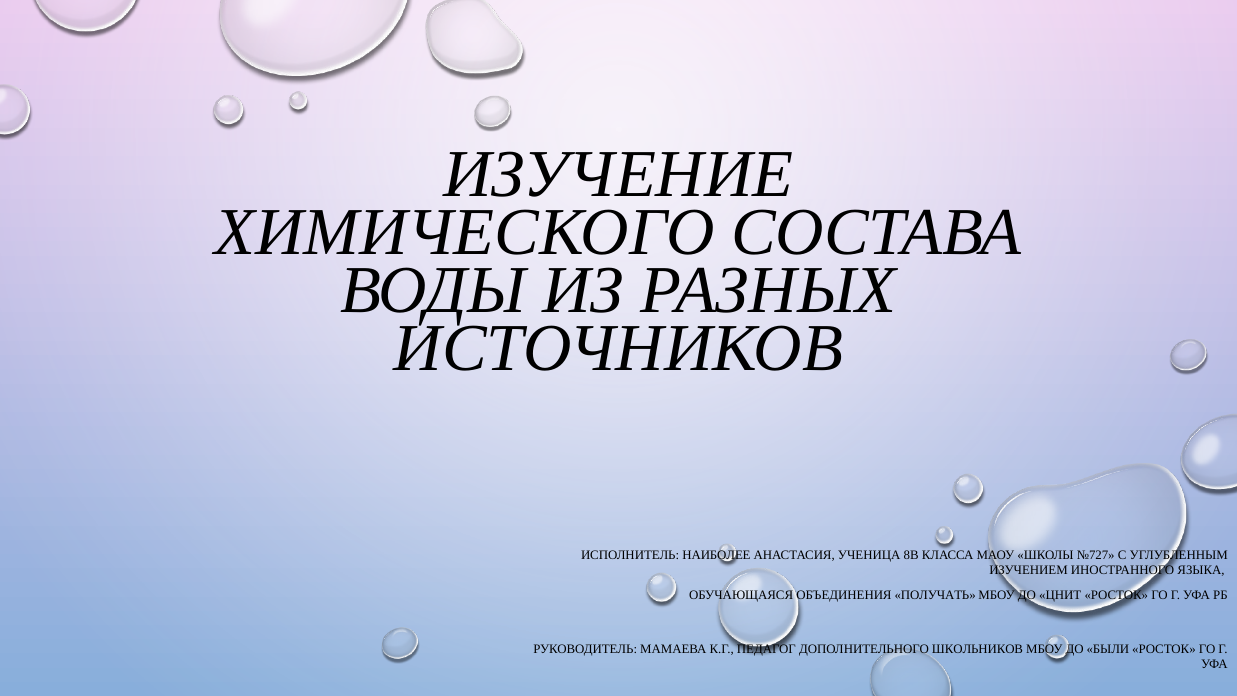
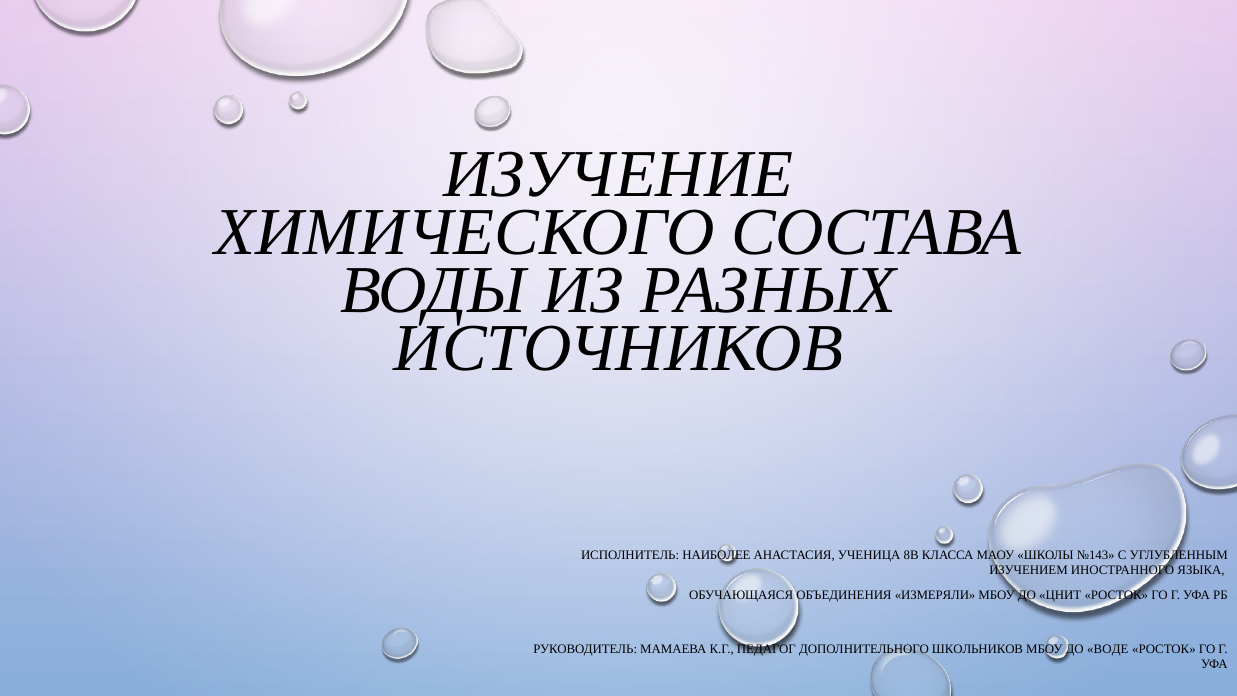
№727: №727 -> №143 (1096, 555)
ПОЛУЧАТЬ: ПОЛУЧАТЬ -> ИЗМЕРЯЛИ (935, 595)
БЫЛИ: БЫЛИ -> ВОДЕ (1108, 649)
